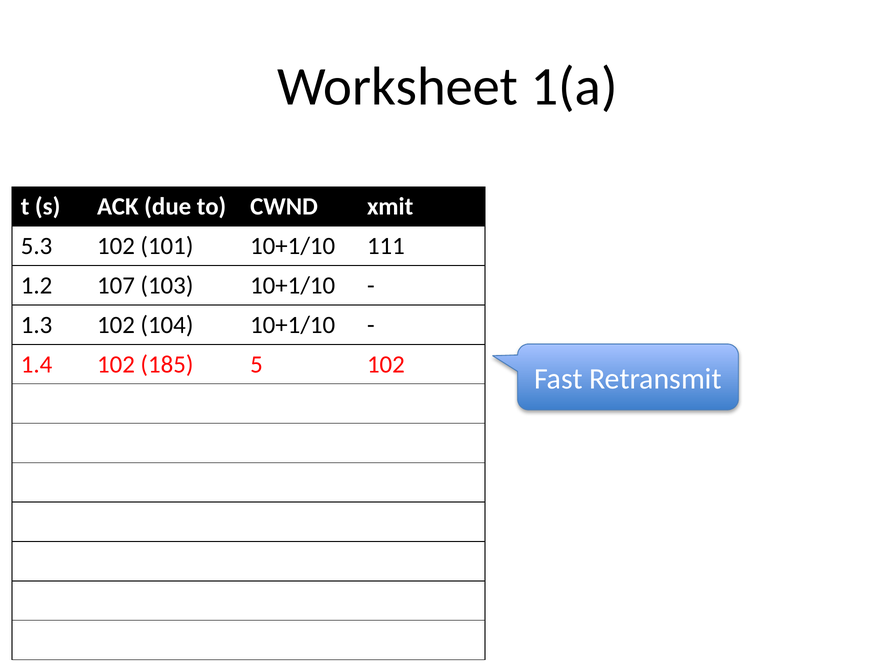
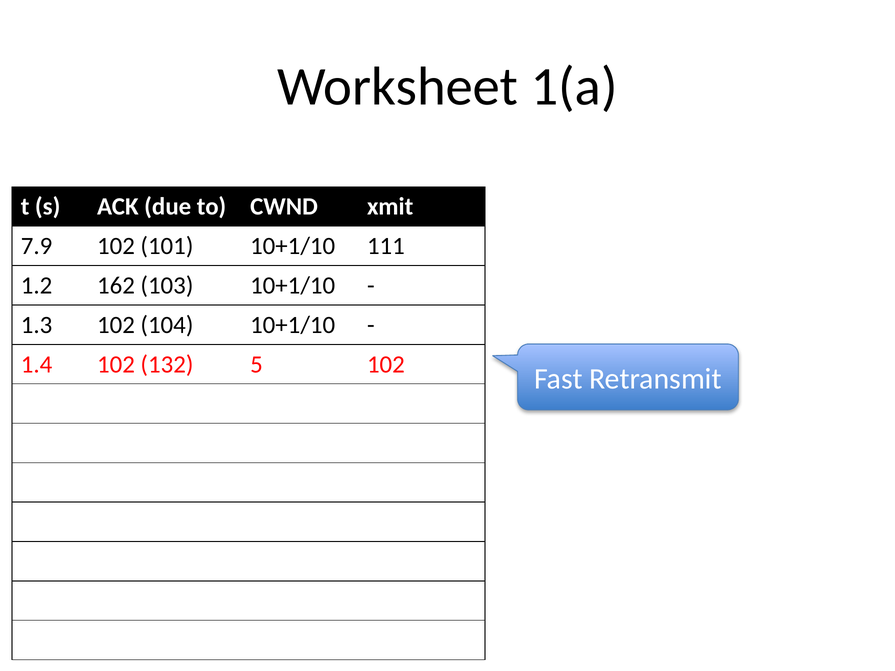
5.3: 5.3 -> 7.9 (37, 246)
107: 107 -> 162 (116, 286)
185: 185 -> 132 (167, 365)
